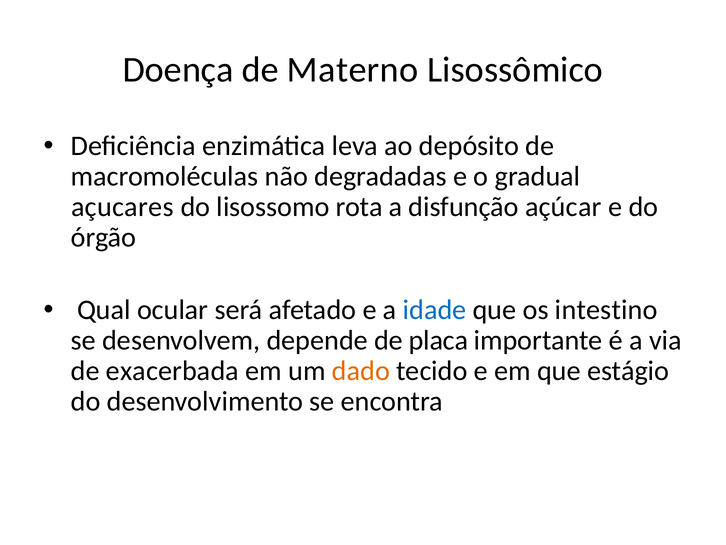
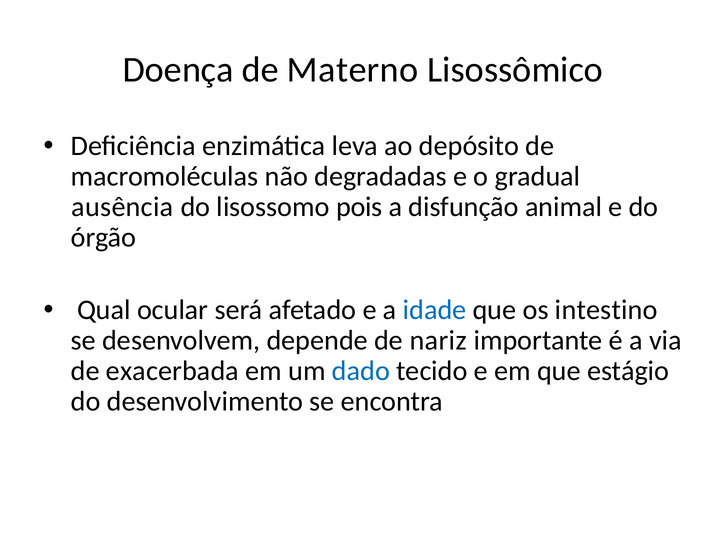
açucares: açucares -> ausência (122, 207)
rota: rota -> pois (359, 207)
açúcar: açúcar -> animal (564, 207)
placa: placa -> nariz (438, 340)
dado colour: orange -> blue (361, 371)
